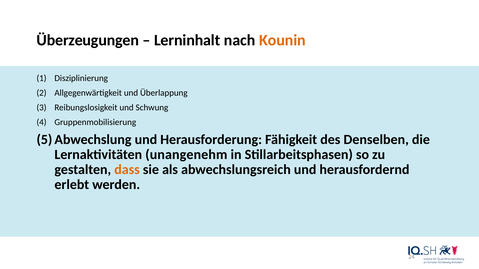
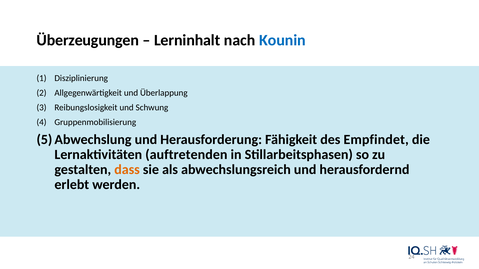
Kounin colour: orange -> blue (282, 40)
Denselben: Denselben -> Empfindet (376, 140)
unangenehm: unangenehm -> auftretenden (186, 155)
